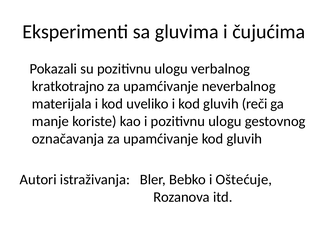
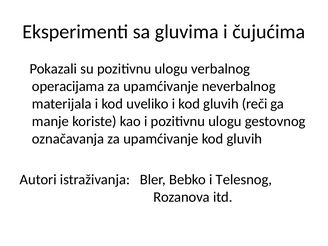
kratkotrajno: kratkotrajno -> operacijama (68, 86)
Oštećuje: Oštećuje -> Telesnog (244, 180)
